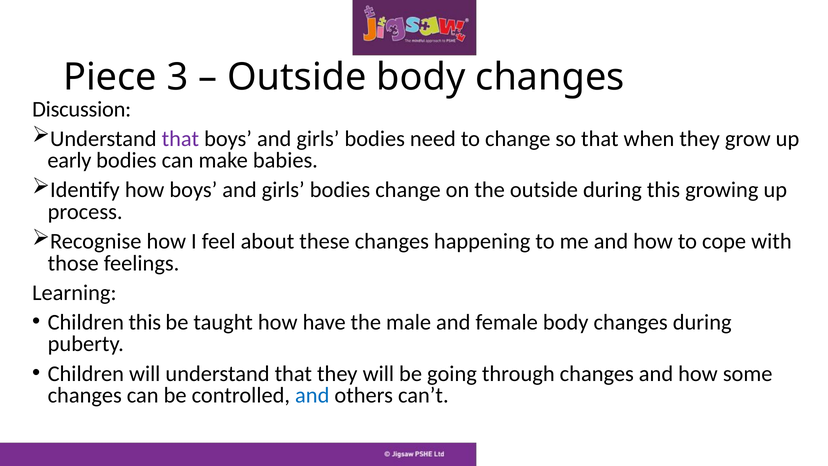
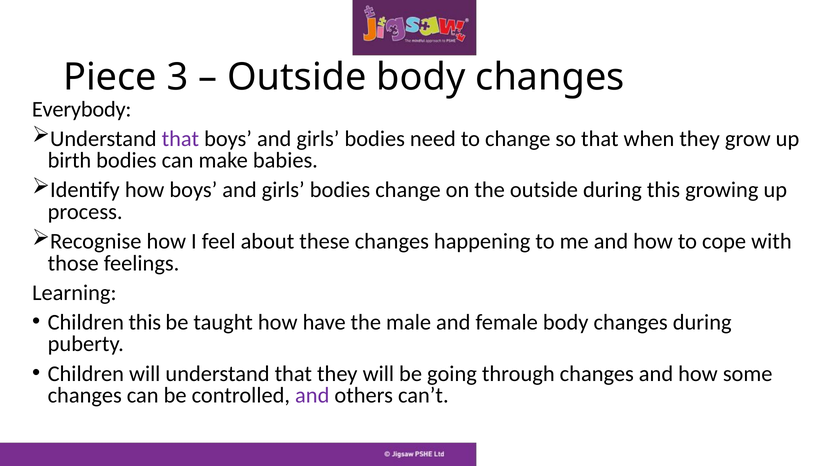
Discussion: Discussion -> Everybody (82, 109)
early: early -> birth (69, 160)
and colour: blue -> purple (312, 395)
